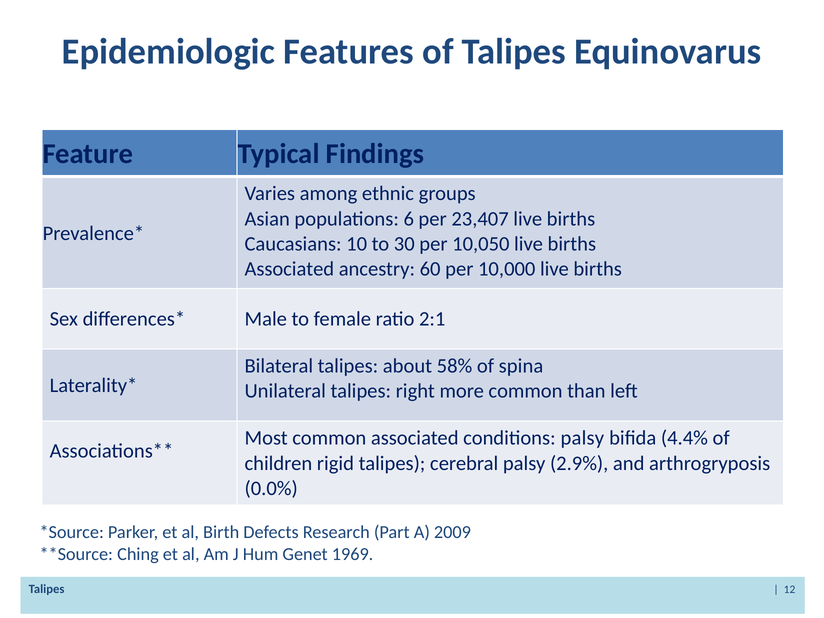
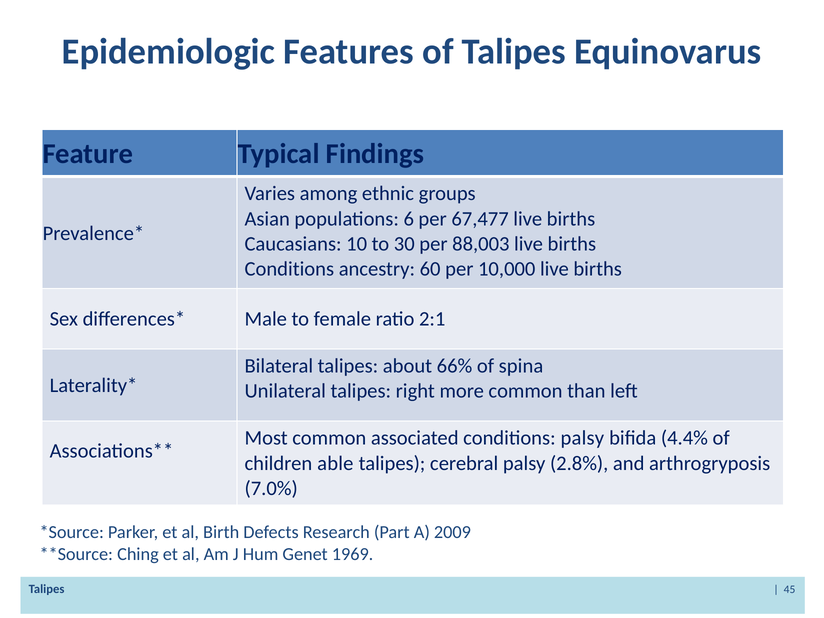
23,407: 23,407 -> 67,477 (480, 219)
10,050: 10,050 -> 88,003 (481, 244)
Associated: Associated -> Conditions (289, 269)
58%: 58% -> 66% (455, 366)
rigid: rigid -> able (335, 463)
2.9%: 2.9% -> 2.8% (579, 463)
0.0%: 0.0% -> 7.0% (271, 488)
12: 12 -> 45 (790, 590)
